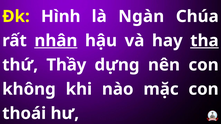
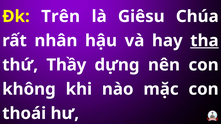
Hình: Hình -> Trên (61, 16)
Ngàn: Ngàn -> Giêsu (141, 16)
nhân underline: present -> none (56, 41)
